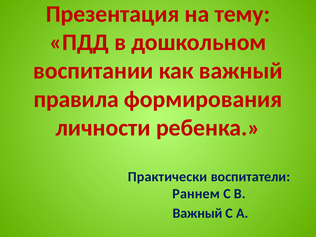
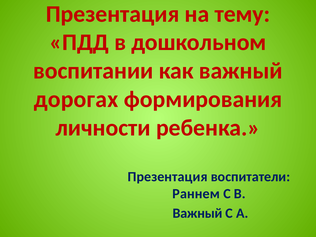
правила: правила -> дорогах (76, 99)
Практически: Практически -> Презентация (168, 177)
